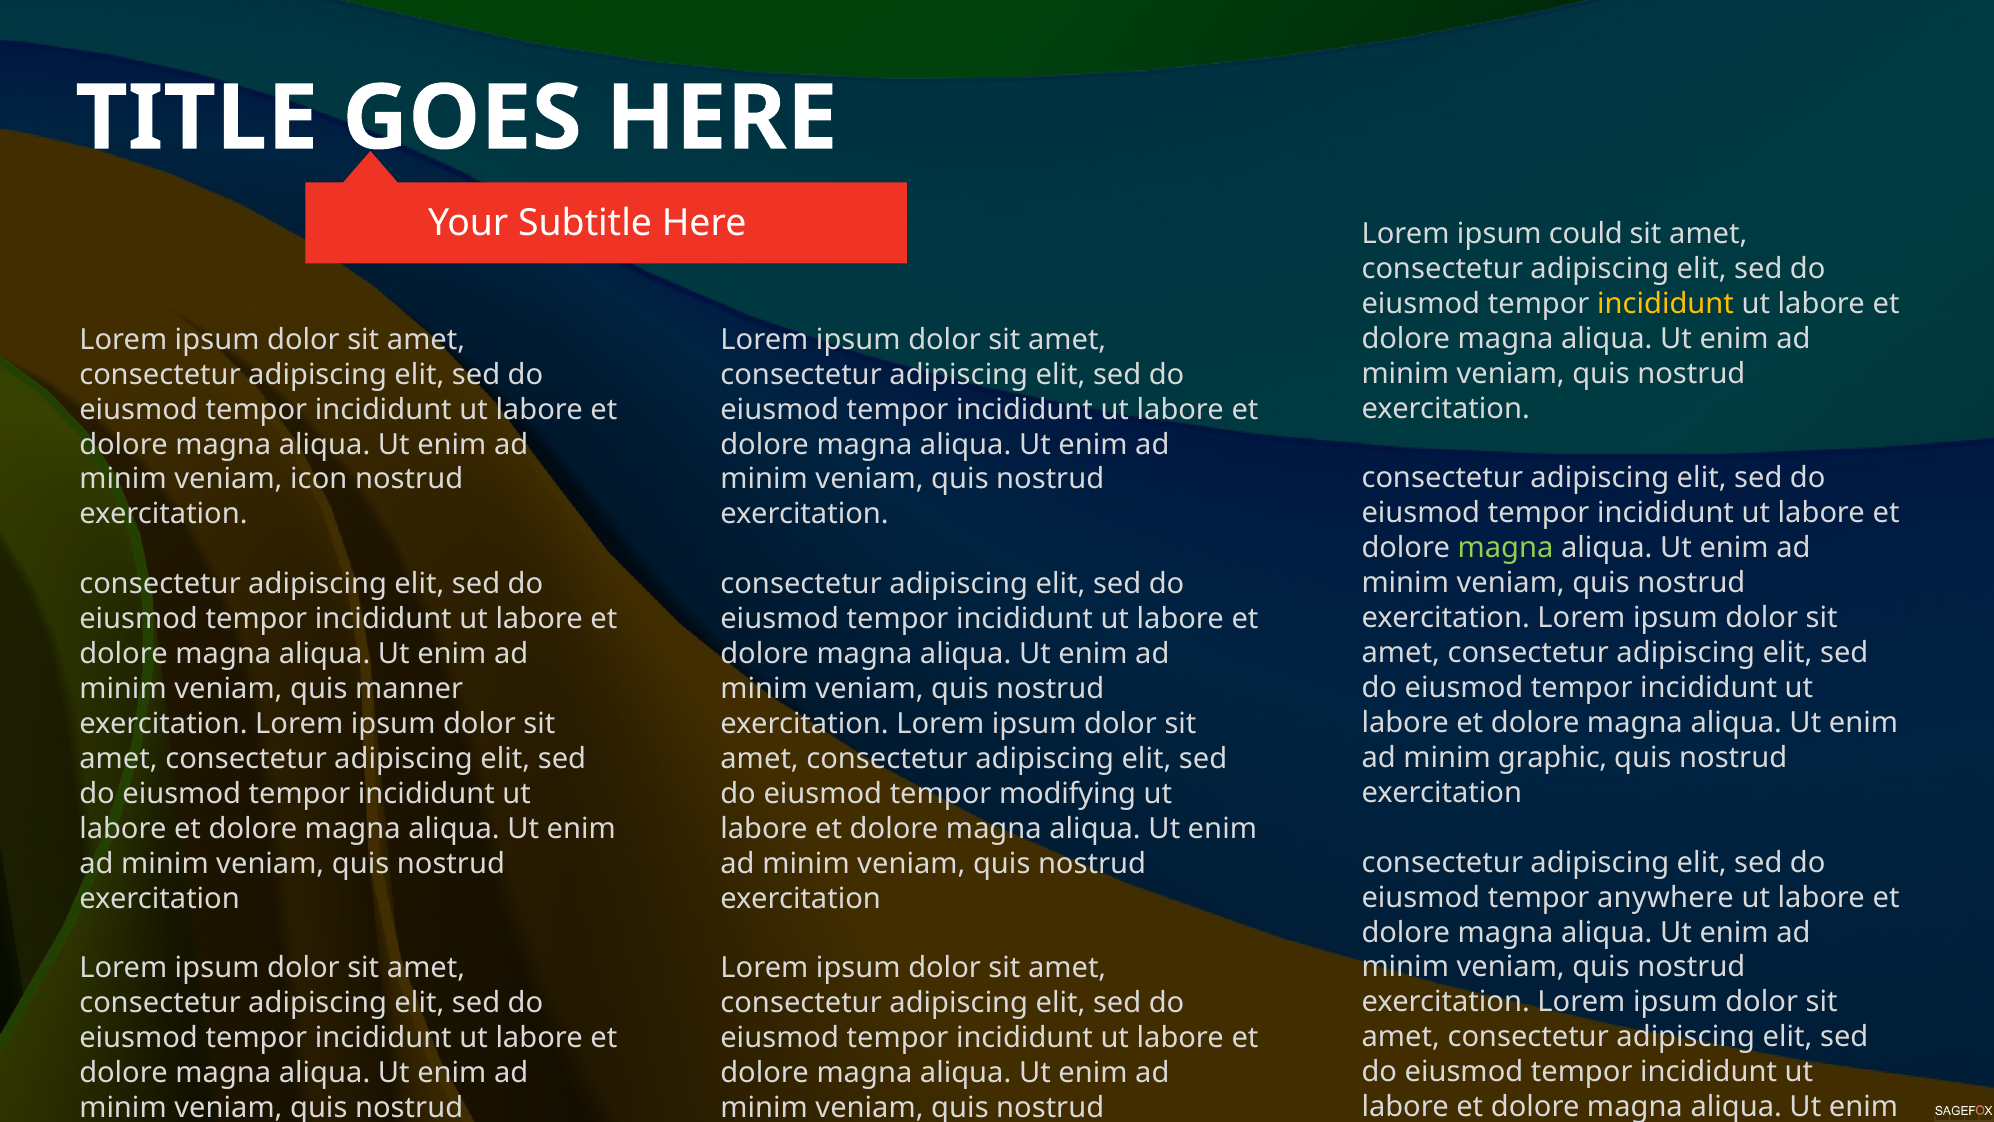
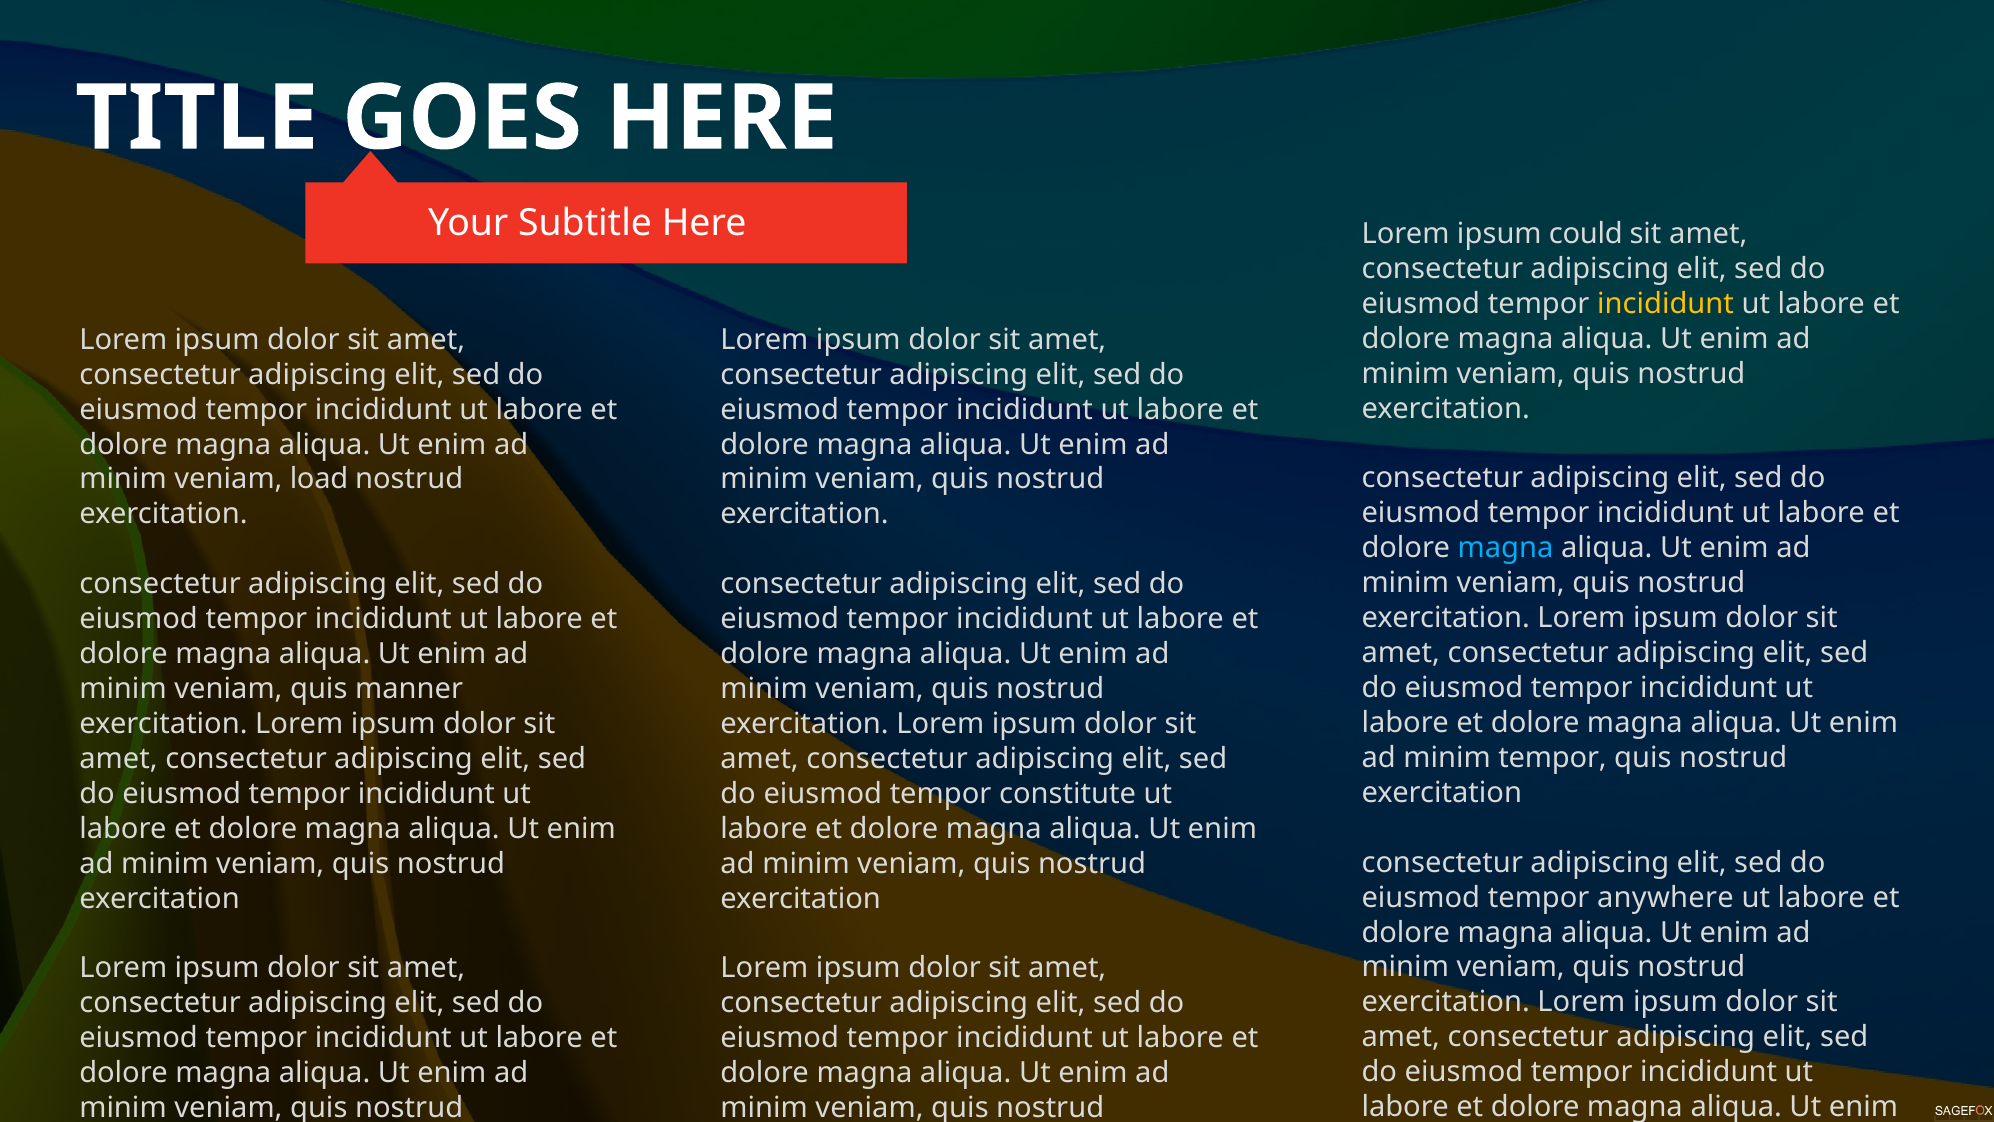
icon: icon -> load (319, 479)
magna colour: light green -> light blue (1506, 548)
minim graphic: graphic -> tempor (1553, 758)
modifying: modifying -> constitute (1068, 793)
